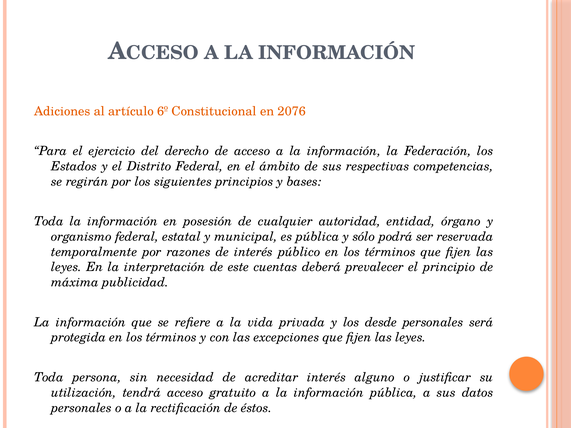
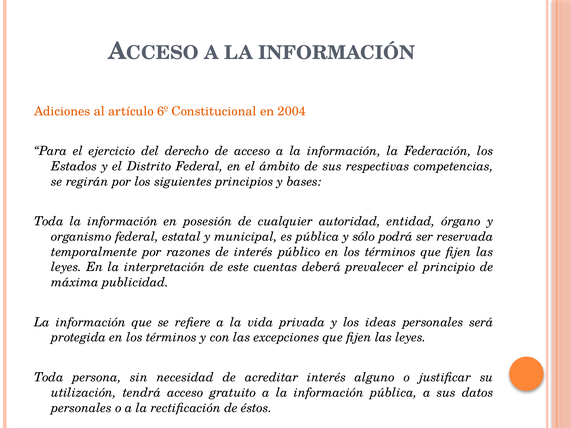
2076: 2076 -> 2004 (292, 111)
desde: desde -> ideas (381, 322)
